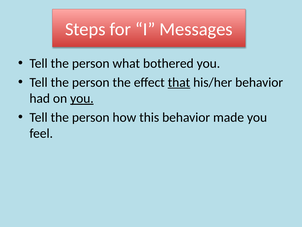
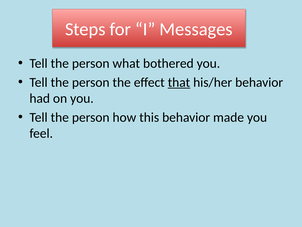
you underline: present -> none (82, 98)
